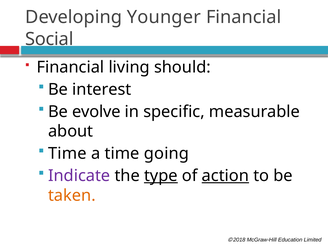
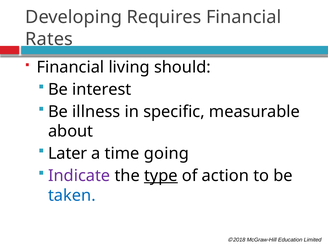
Younger: Younger -> Requires (164, 17)
Social: Social -> Rates (49, 39)
evolve: evolve -> illness (96, 112)
Time: Time -> Later (68, 153)
action underline: present -> none (225, 176)
taken colour: orange -> blue (72, 195)
